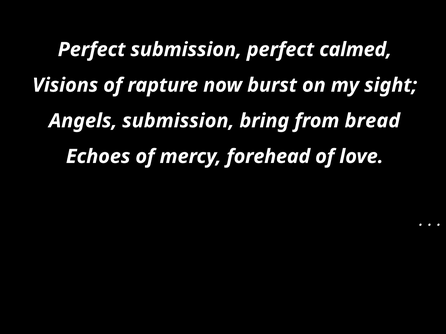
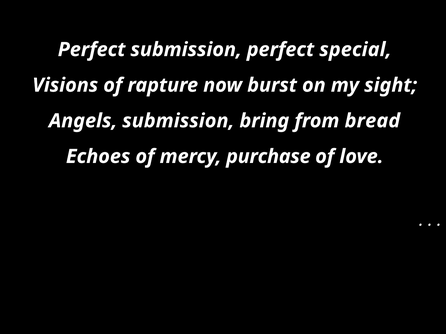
calmed: calmed -> special (355, 50)
forehead: forehead -> purchase (268, 157)
